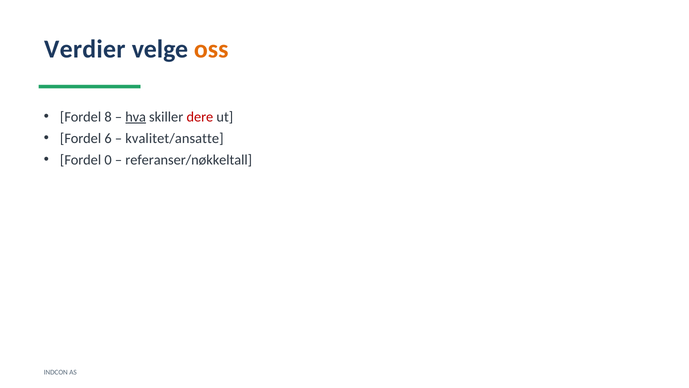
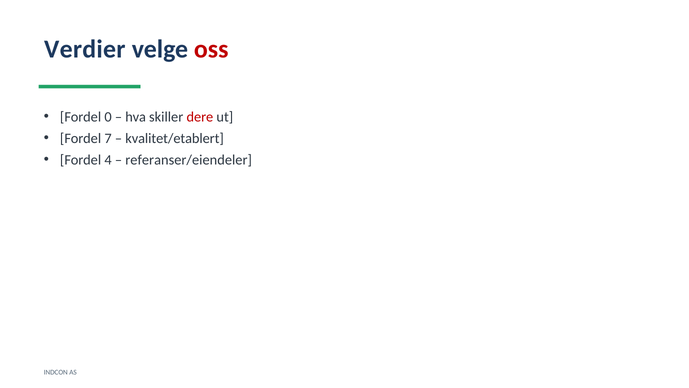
oss colour: orange -> red (211, 49)
8: 8 -> 0 (108, 117)
hva underline: present -> none (136, 117)
6: 6 -> 7 (108, 138)
kvalitet/ansatte: kvalitet/ansatte -> kvalitet/etablert (175, 138)
0: 0 -> 4 (108, 160)
referanser/nøkkeltall: referanser/nøkkeltall -> referanser/eiendeler (189, 160)
